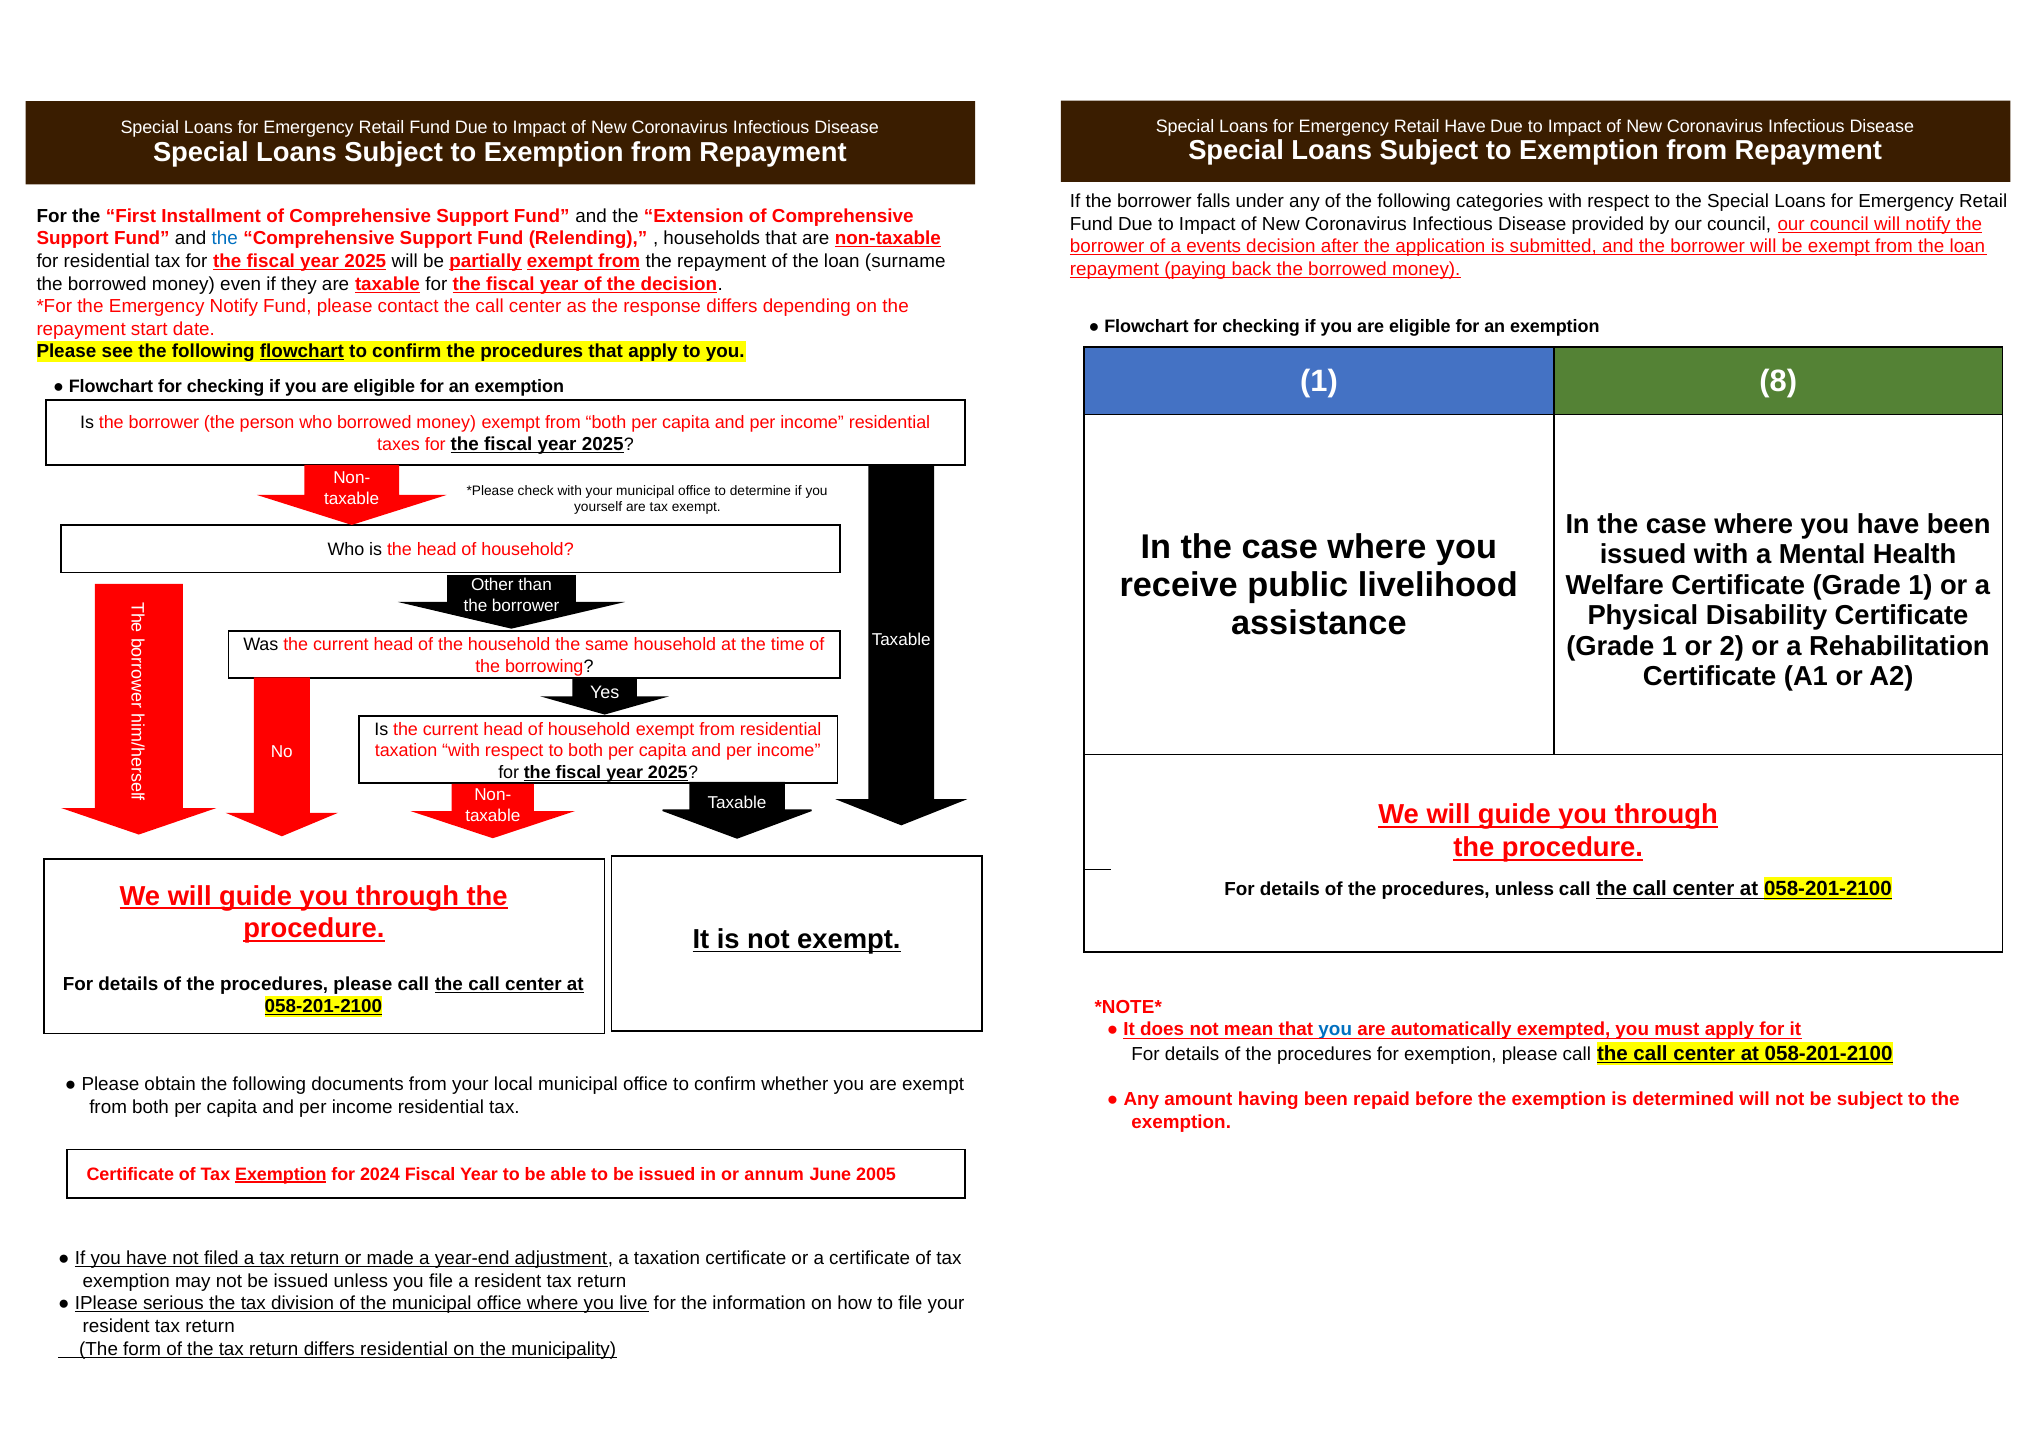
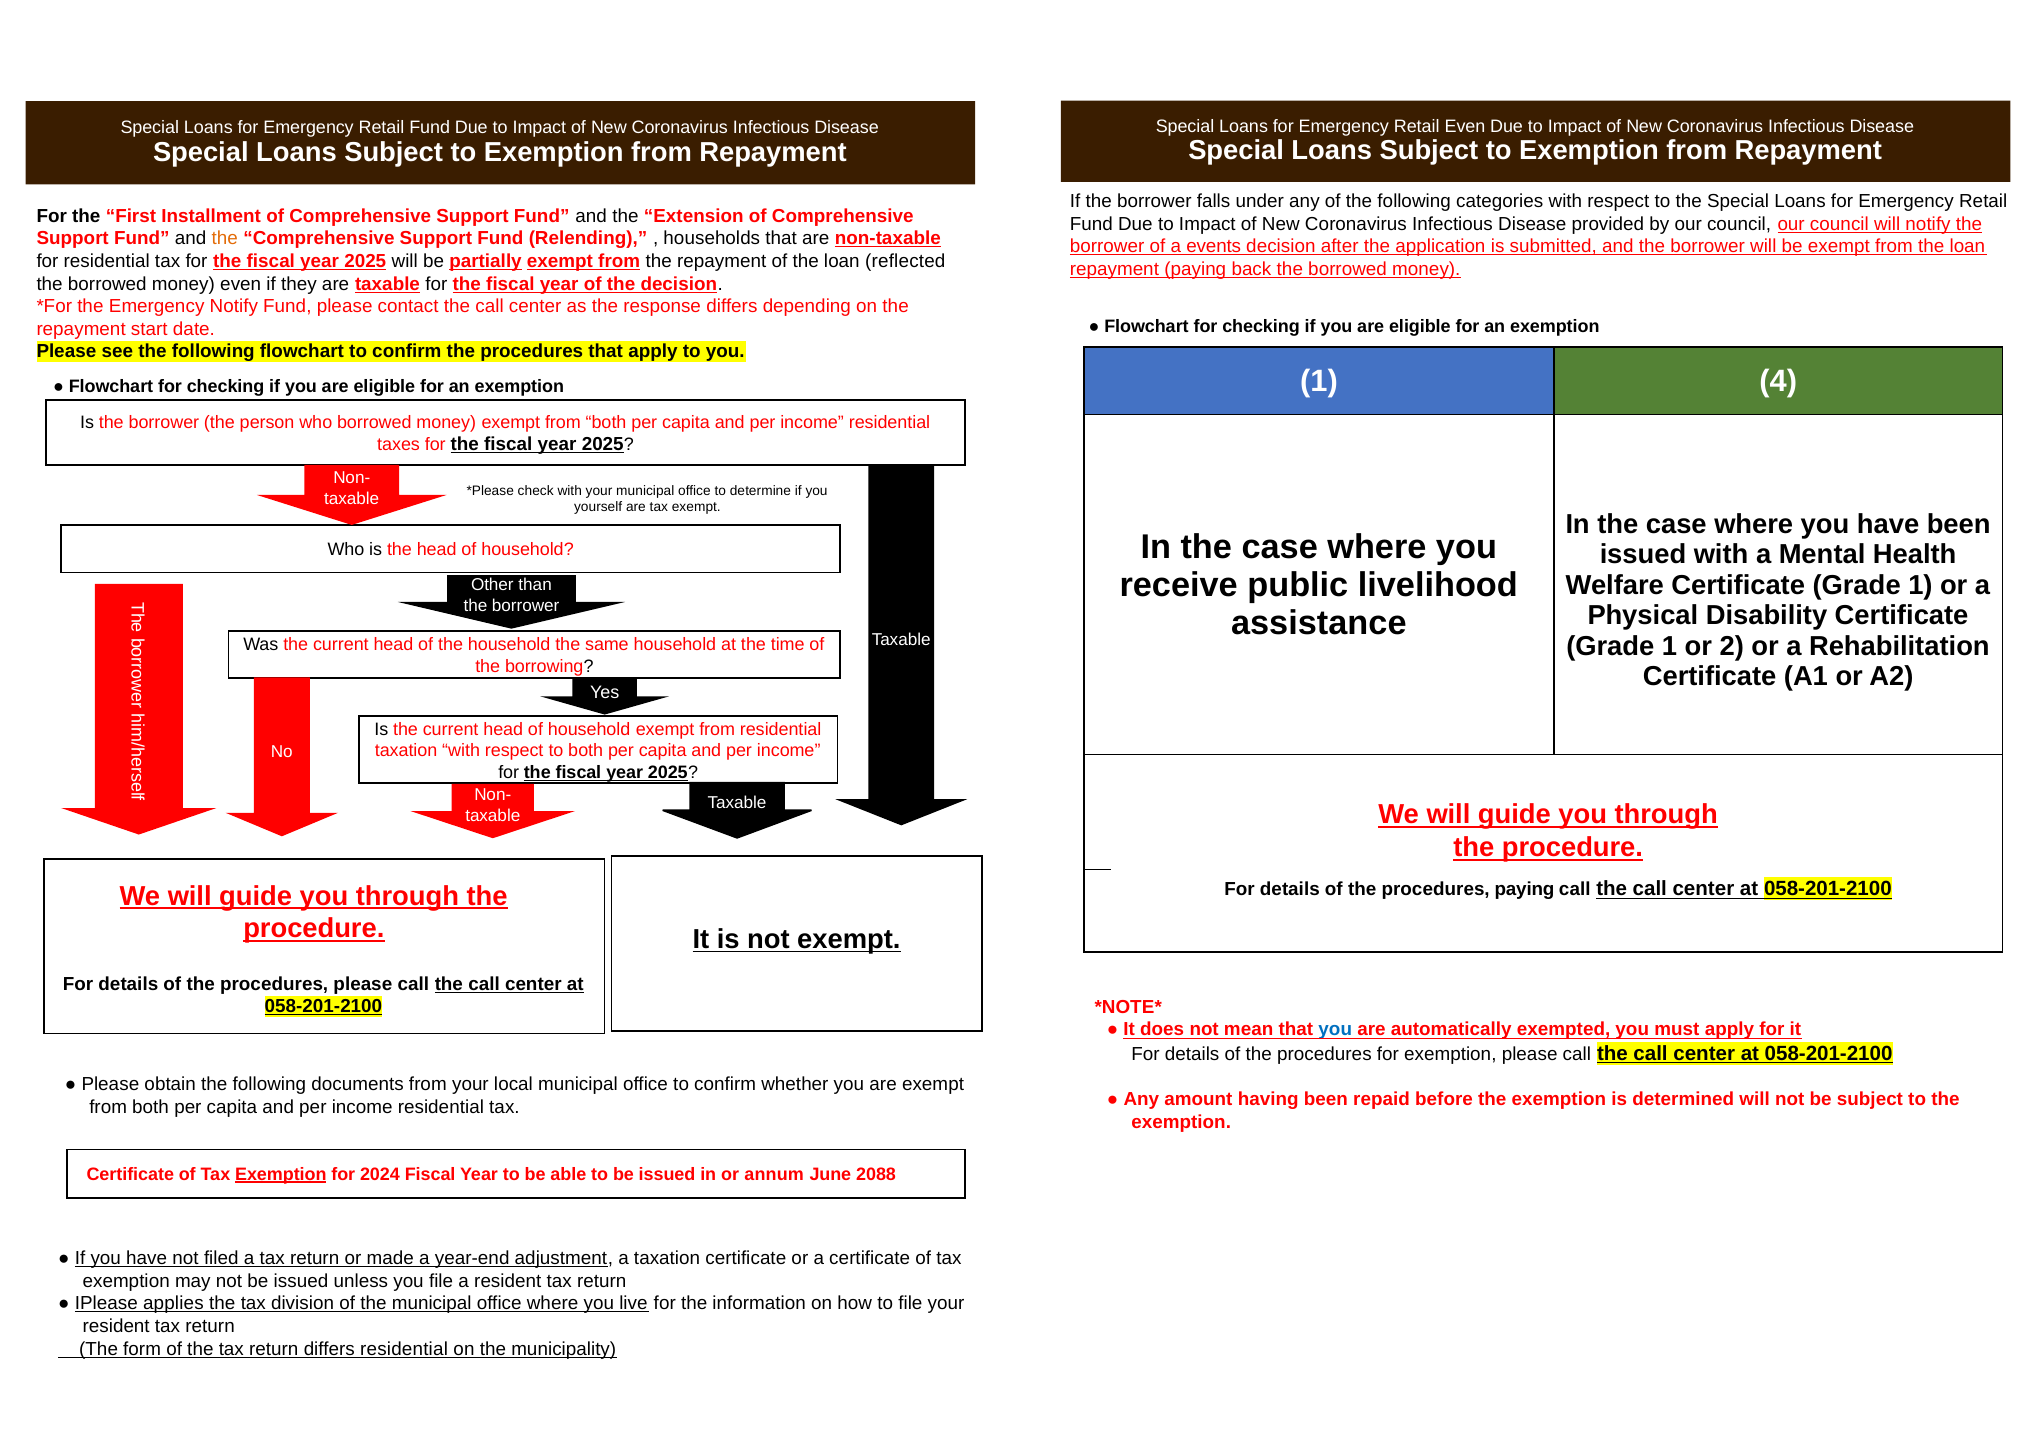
Retail Have: Have -> Even (1465, 126)
the colour: blue -> orange (225, 238)
surname: surname -> reflected (905, 261)
flowchart underline: present -> none (302, 352)
8: 8 -> 4 (1778, 381)
procedures unless: unless -> paying (1525, 889)
2005: 2005 -> 2088 (876, 1174)
serious: serious -> applies (173, 1303)
